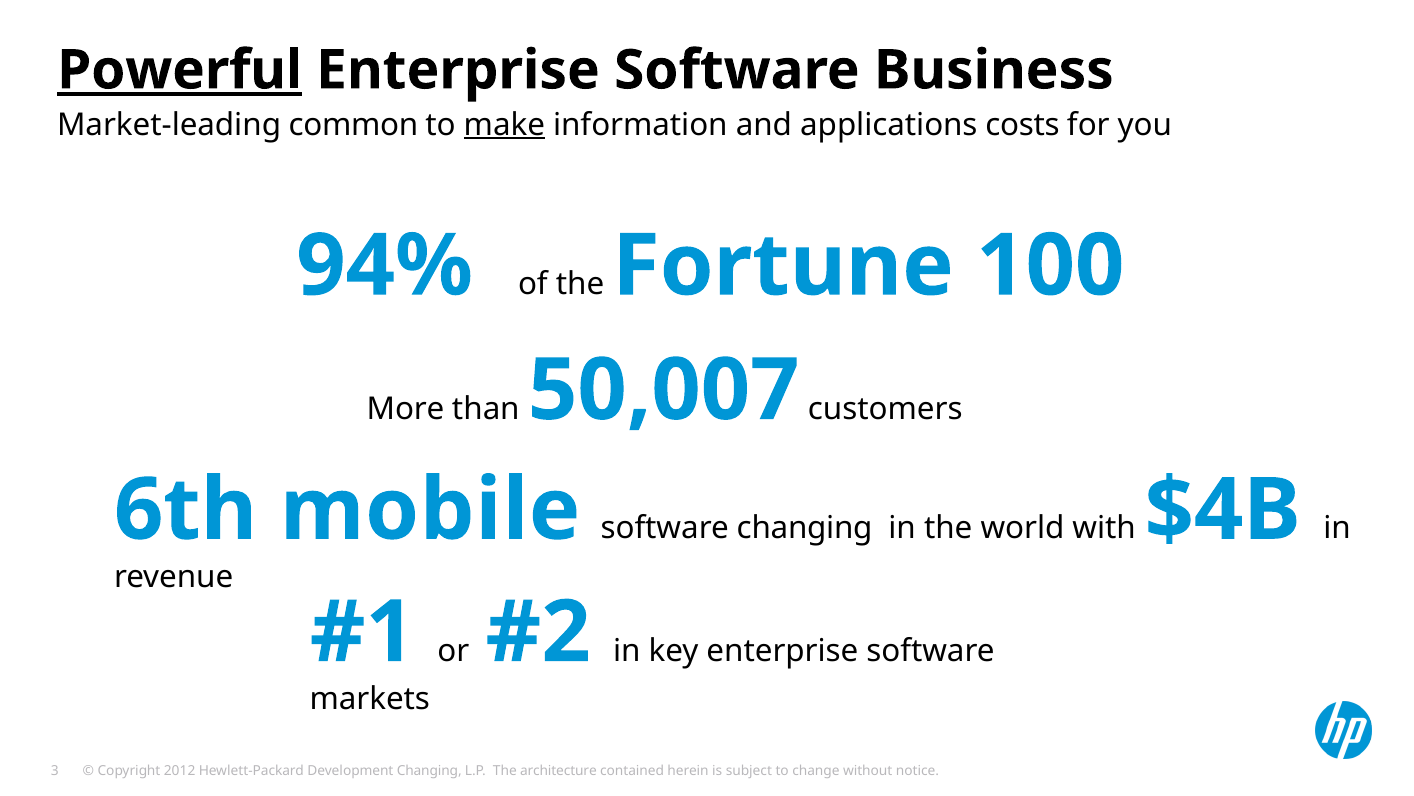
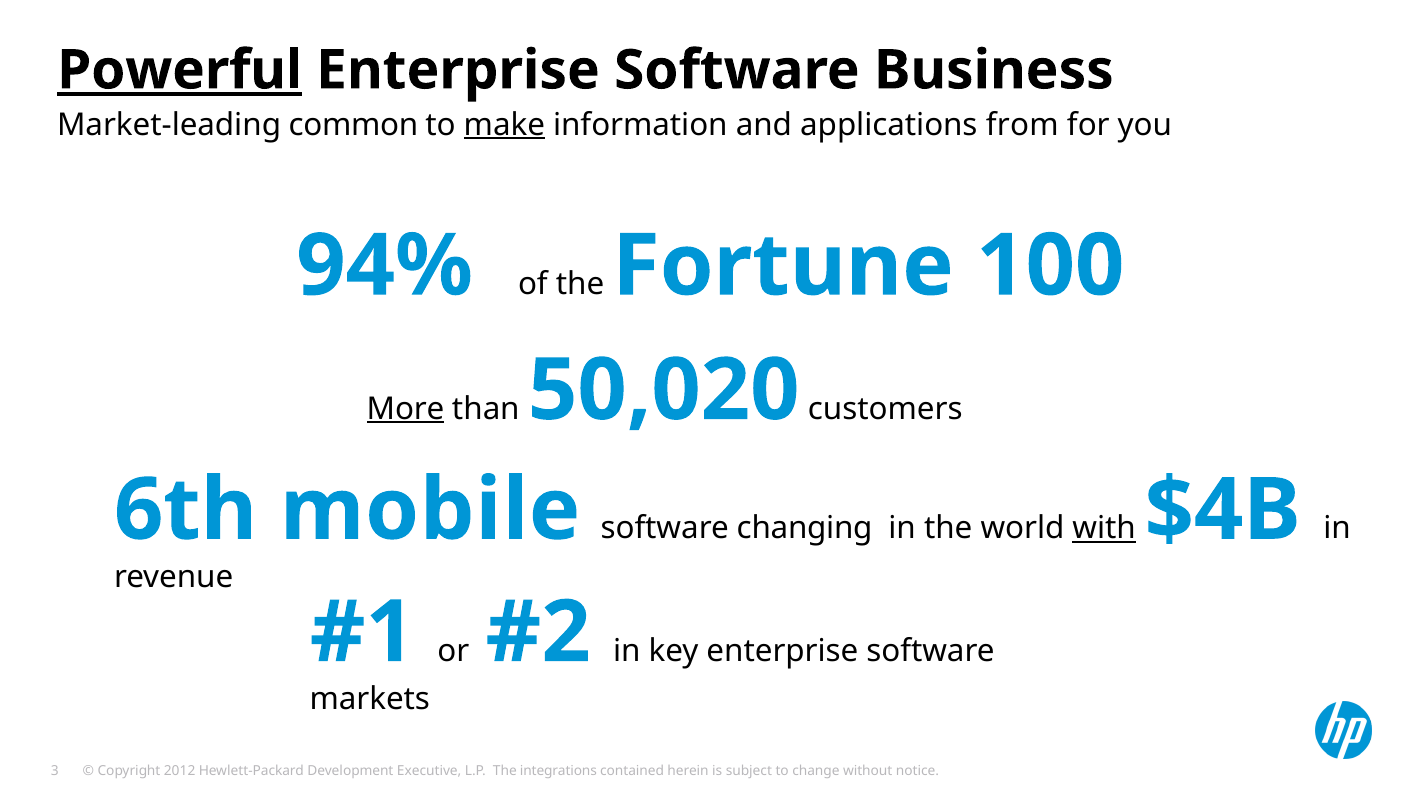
costs: costs -> from (1022, 125)
More underline: none -> present (405, 408)
50,007: 50,007 -> 50,020 (664, 390)
with underline: none -> present (1104, 528)
Changing: Changing -> Executive (429, 770)
architecture: architecture -> integrations (558, 770)
